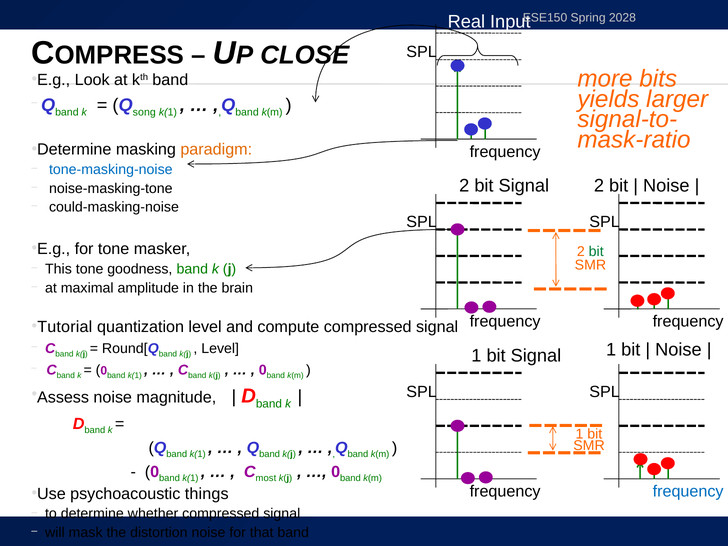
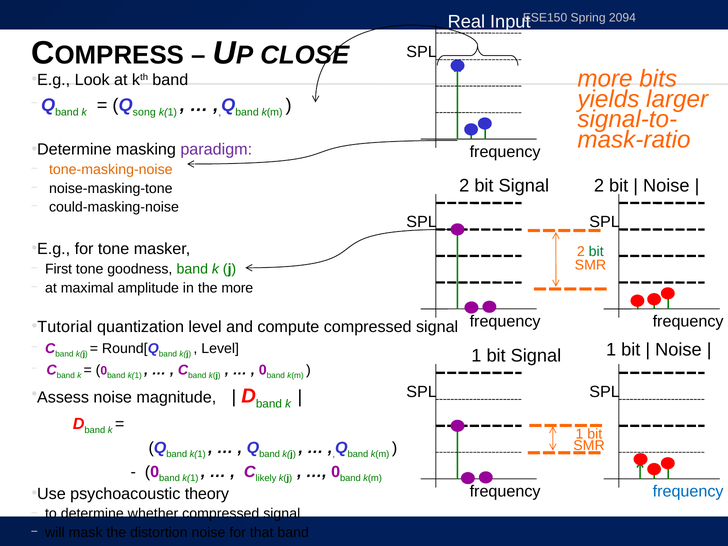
2028: 2028 -> 2094 (622, 18)
paradigm colour: orange -> purple (216, 150)
tone-masking-noise colour: blue -> orange (111, 170)
This: This -> First (59, 269)
the brain: brain -> more (237, 288)
most: most -> likely (266, 478)
things: things -> theory (207, 494)
